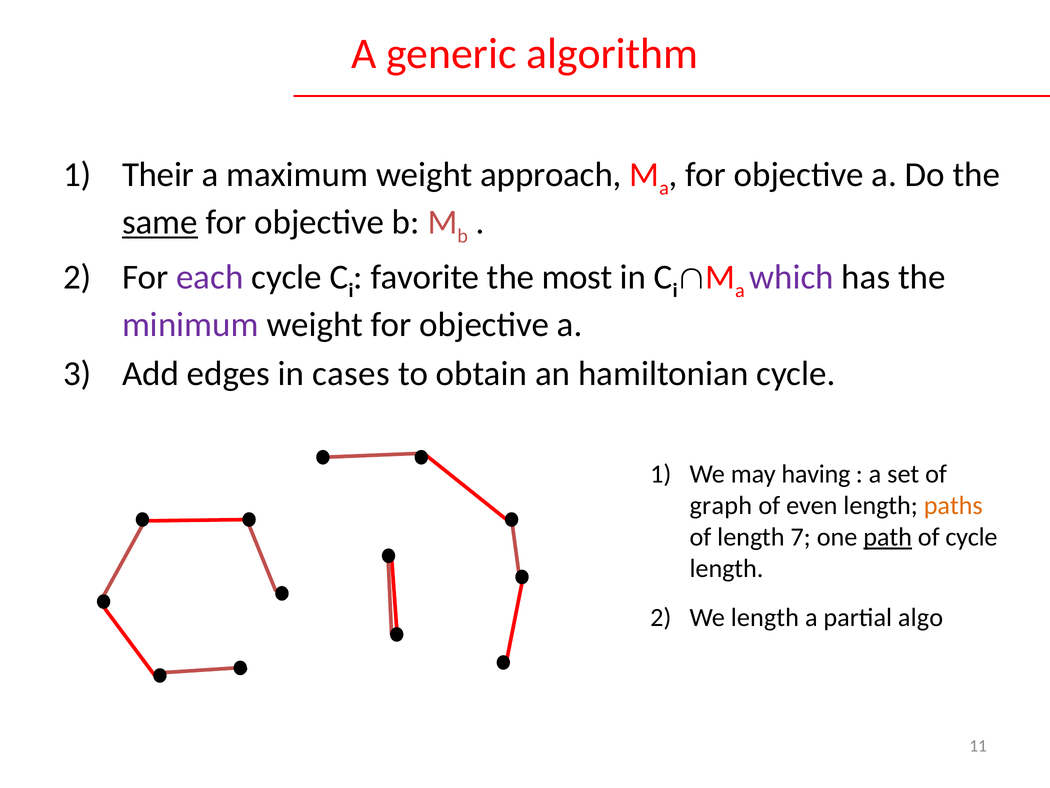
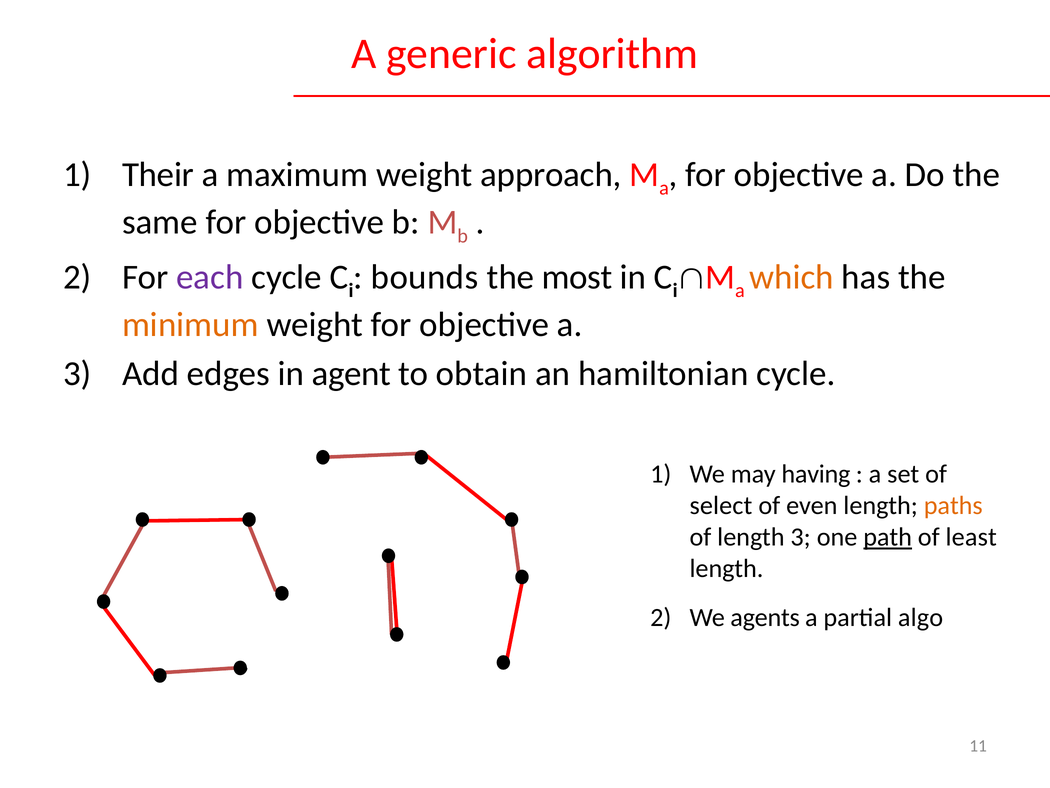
same underline: present -> none (160, 222)
favorite: favorite -> bounds (425, 277)
which colour: purple -> orange (791, 277)
minimum colour: purple -> orange (190, 325)
cases: cases -> agent (351, 374)
graph: graph -> select (721, 505)
length 7: 7 -> 3 (801, 537)
of cycle: cycle -> least (971, 537)
We length: length -> agents (765, 617)
